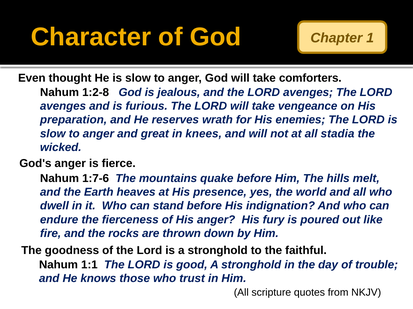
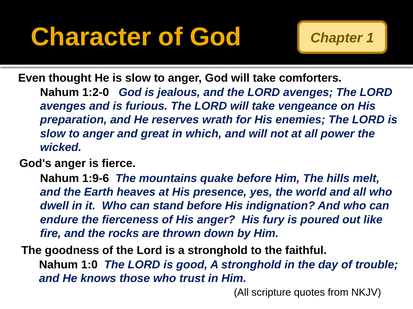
1:2-8: 1:2-8 -> 1:2-0 (96, 93)
knees: knees -> which (204, 134)
stadia: stadia -> power (338, 134)
1:7-6: 1:7-6 -> 1:9-6 (96, 179)
1:1: 1:1 -> 1:0 (89, 265)
